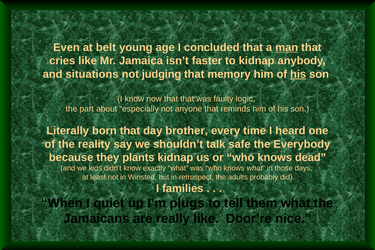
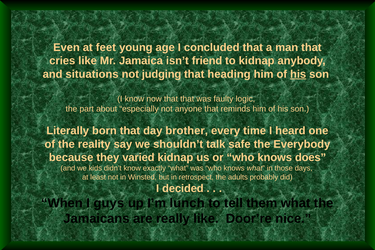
belt: belt -> feet (106, 47)
man underline: present -> none (287, 47)
faster: faster -> friend (207, 61)
memory: memory -> heading (229, 74)
plants: plants -> varied (138, 157)
dead: dead -> does (311, 157)
families: families -> decided (183, 189)
quiet: quiet -> guys (109, 203)
plugs: plugs -> lunch (187, 203)
